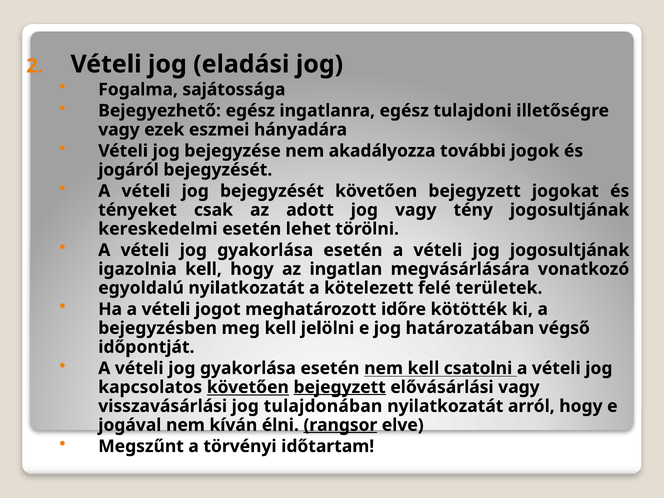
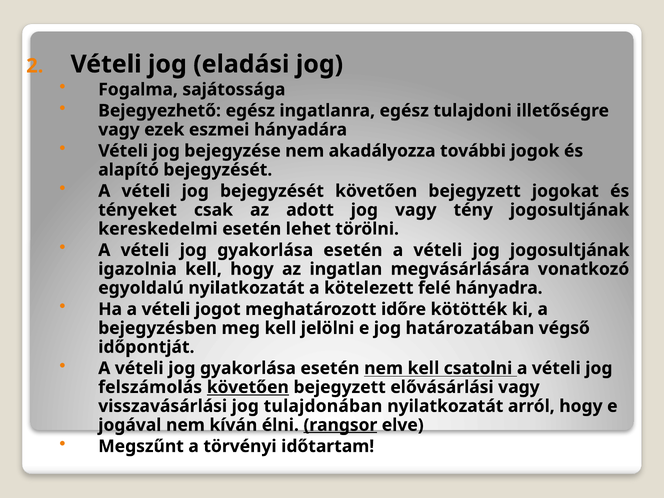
jogáról: jogáról -> alapító (129, 170)
területek: területek -> hányadra (499, 288)
kapcsolatos: kapcsolatos -> felszámolás (150, 387)
bejegyzett underline: present -> none (340, 387)
